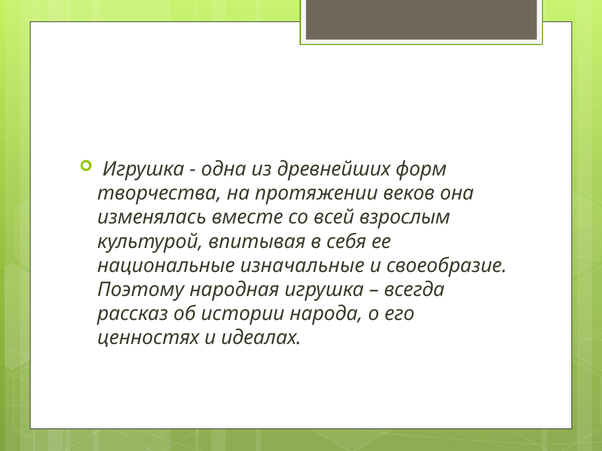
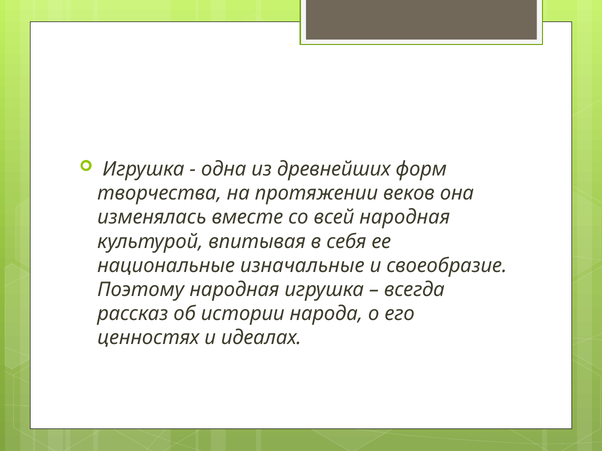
всей взрослым: взрослым -> народная (405, 218)
